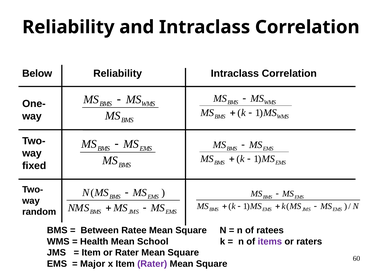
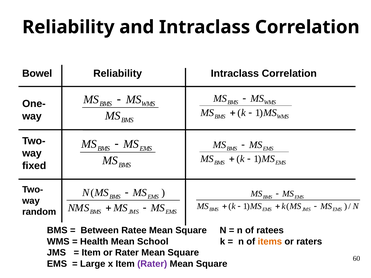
Below: Below -> Bowel (37, 74)
items colour: purple -> orange (270, 242)
Major: Major -> Large (93, 264)
